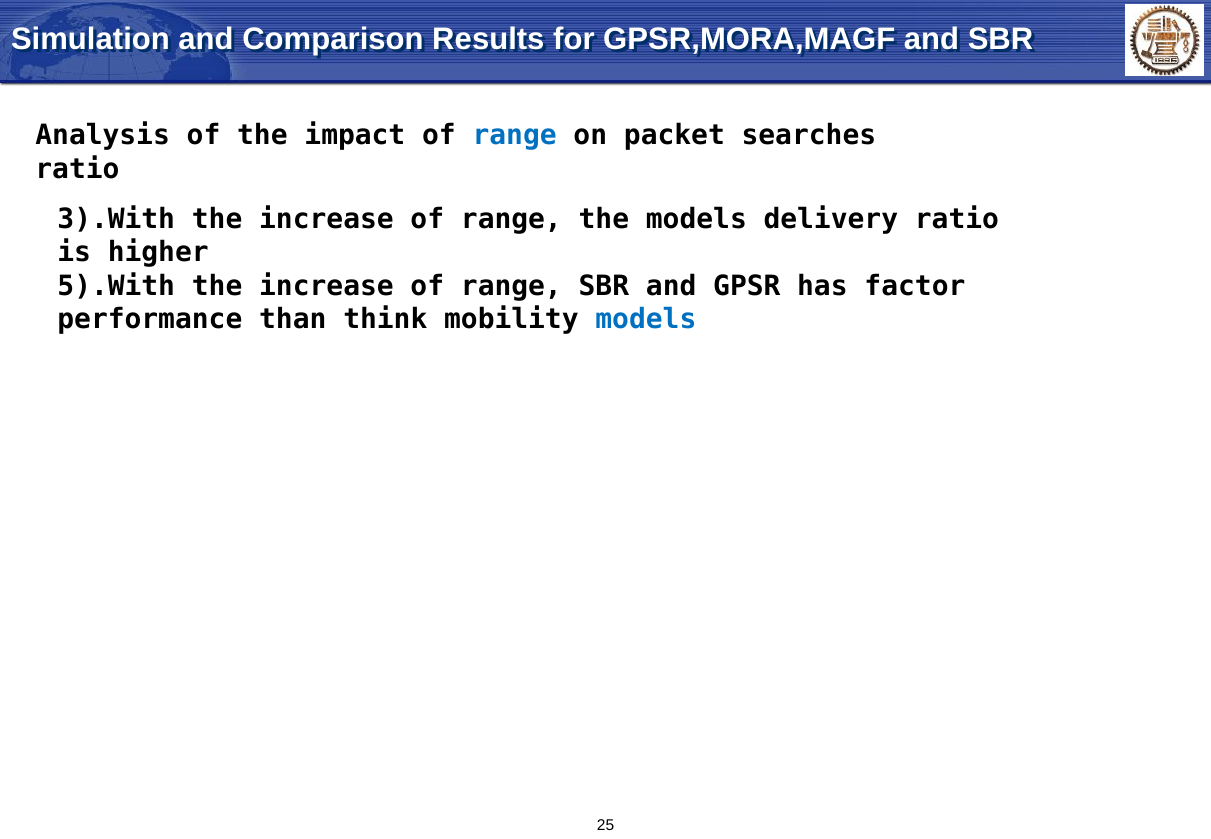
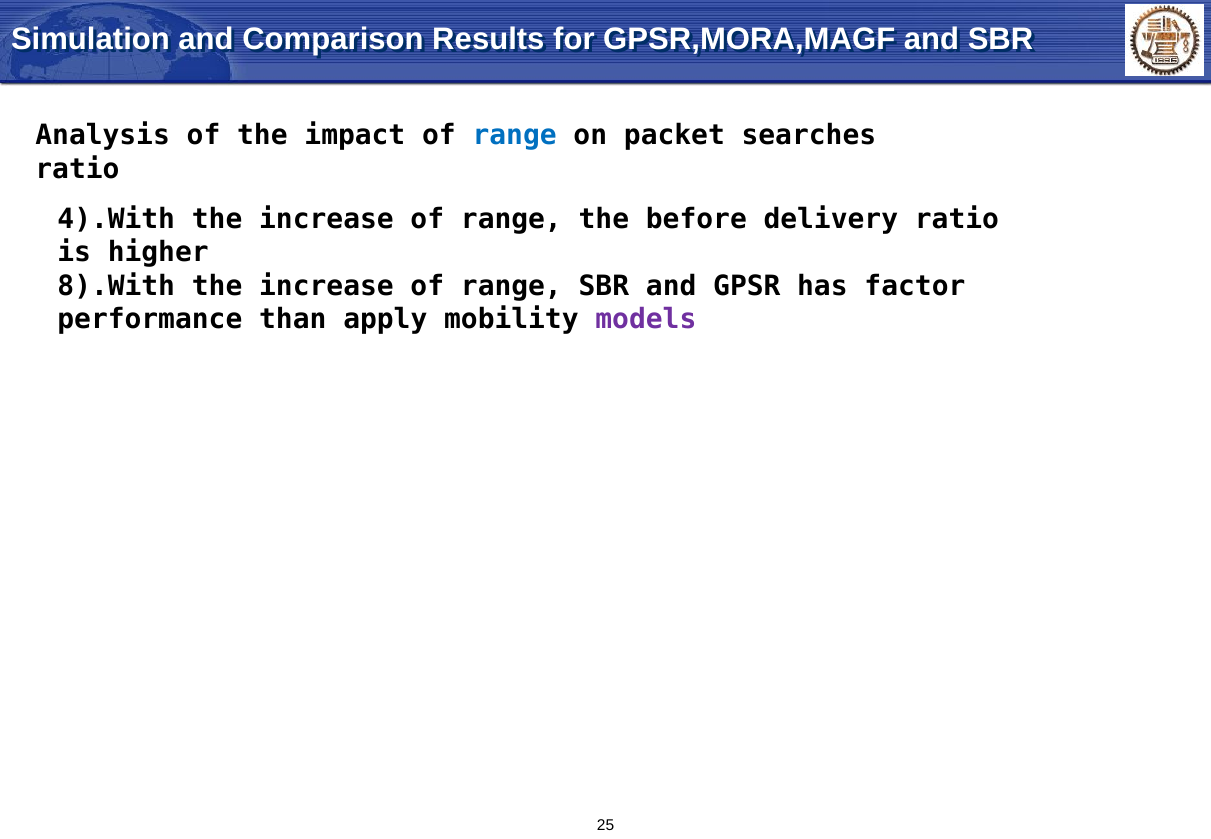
3).With: 3).With -> 4).With (116, 219)
the models: models -> before (696, 219)
5).With: 5).With -> 8).With (116, 286)
think: think -> apply (385, 319)
models colour: blue -> purple (646, 319)
